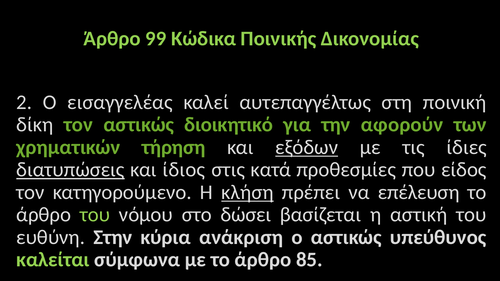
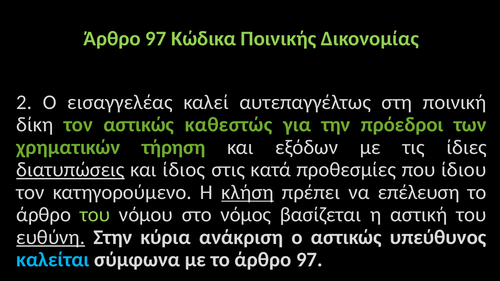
99: 99 -> 97 (156, 39)
διοικητικό: διοικητικό -> καθεστώς (228, 125)
αφορούν: αφορούν -> πρόεδροι (402, 125)
εξόδων underline: present -> none (307, 147)
είδος: είδος -> ίδιου (464, 170)
δώσει: δώσει -> νόμος (246, 215)
ευθύνη underline: none -> present (51, 237)
καλείται colour: light green -> light blue (53, 260)
το άρθρο 85: 85 -> 97 (309, 260)
